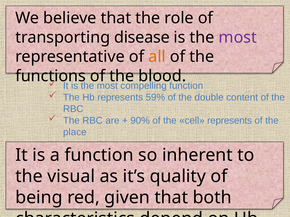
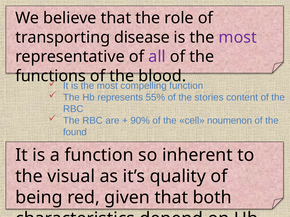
all colour: orange -> purple (157, 57)
59%: 59% -> 55% (155, 98)
double: double -> stories (209, 98)
cell represents: represents -> noumenon (230, 121)
place: place -> found (75, 132)
